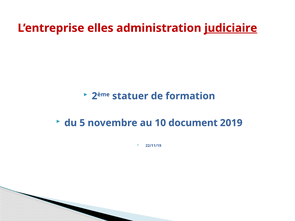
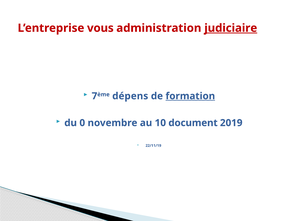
elles: elles -> vous (100, 28)
2: 2 -> 7 (94, 96)
statuer: statuer -> dépens (130, 96)
formation underline: none -> present (190, 96)
5: 5 -> 0 (82, 123)
